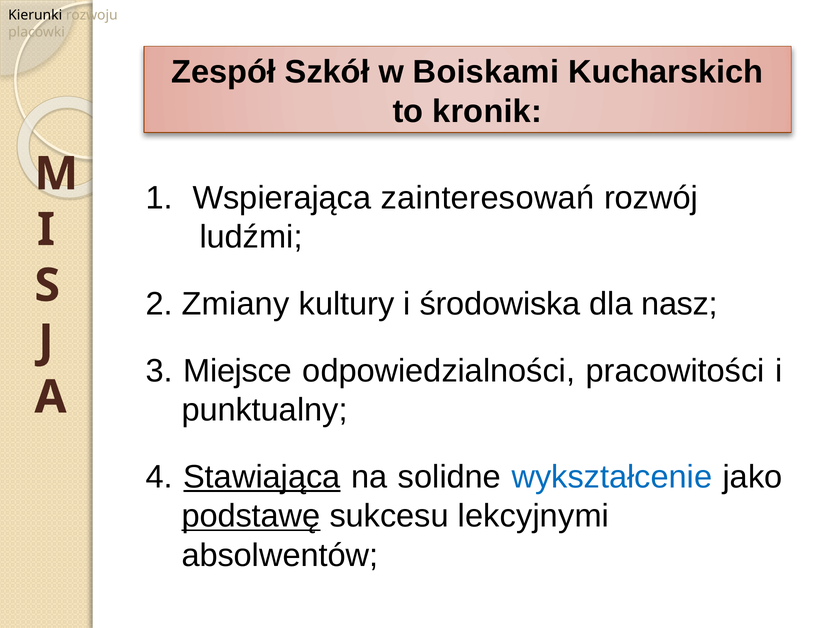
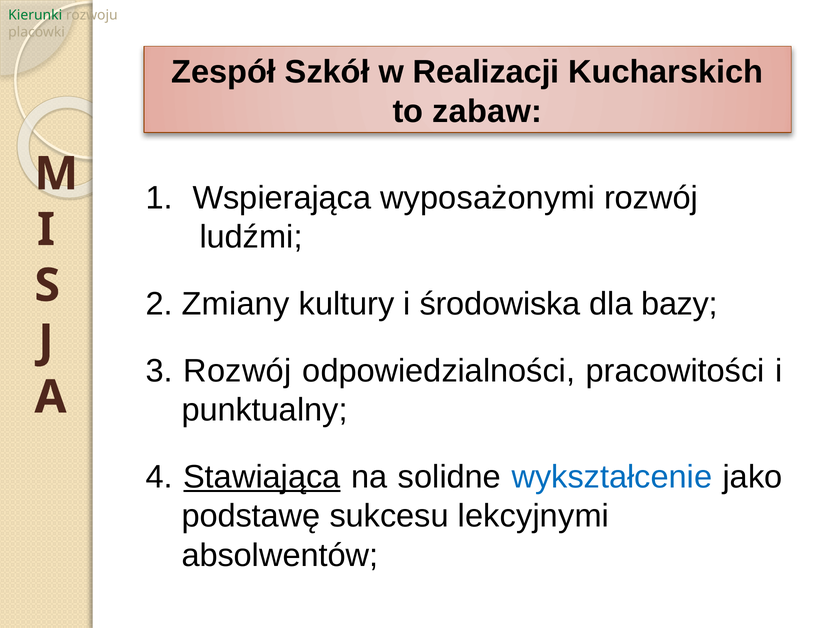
Kierunki colour: black -> green (35, 15)
Boiskami: Boiskami -> Realizacji (486, 72)
kronik: kronik -> zabaw (487, 111)
zainteresowań: zainteresowań -> wyposażonymi (488, 198)
nasz: nasz -> bazy (680, 304)
3 Miejsce: Miejsce -> Rozwój (237, 371)
podstawę underline: present -> none (251, 516)
